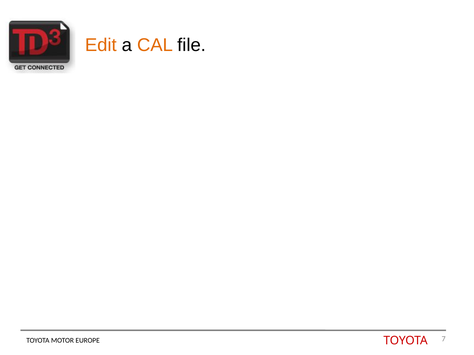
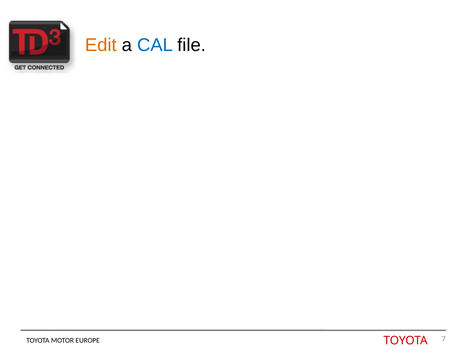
CAL colour: orange -> blue (155, 45)
